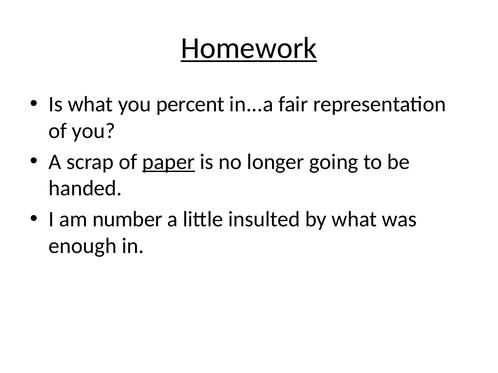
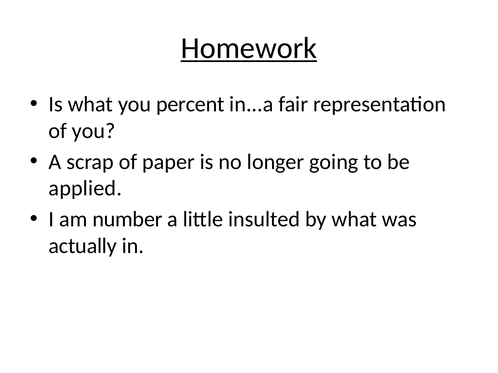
paper underline: present -> none (169, 162)
handed: handed -> applied (85, 189)
enough: enough -> actually (83, 246)
